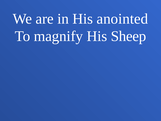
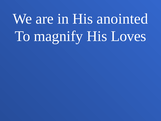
Sheep: Sheep -> Loves (128, 36)
